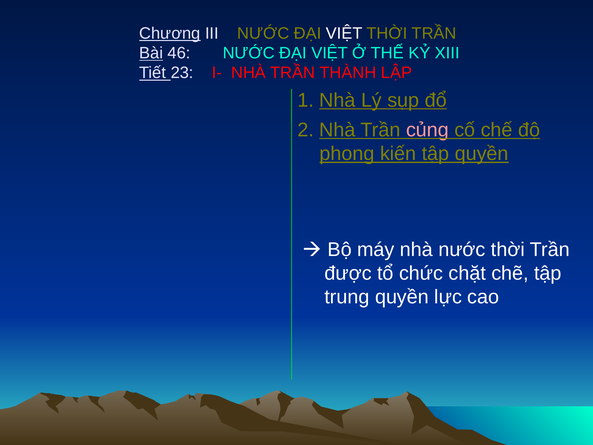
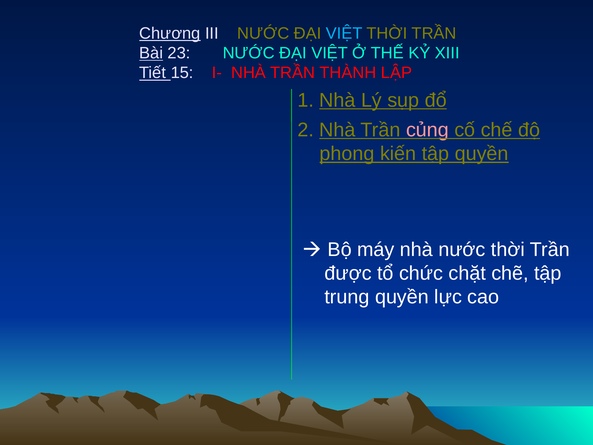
VIỆT colour: white -> light blue (344, 33)
46: 46 -> 23 (179, 53)
23: 23 -> 15 (182, 73)
